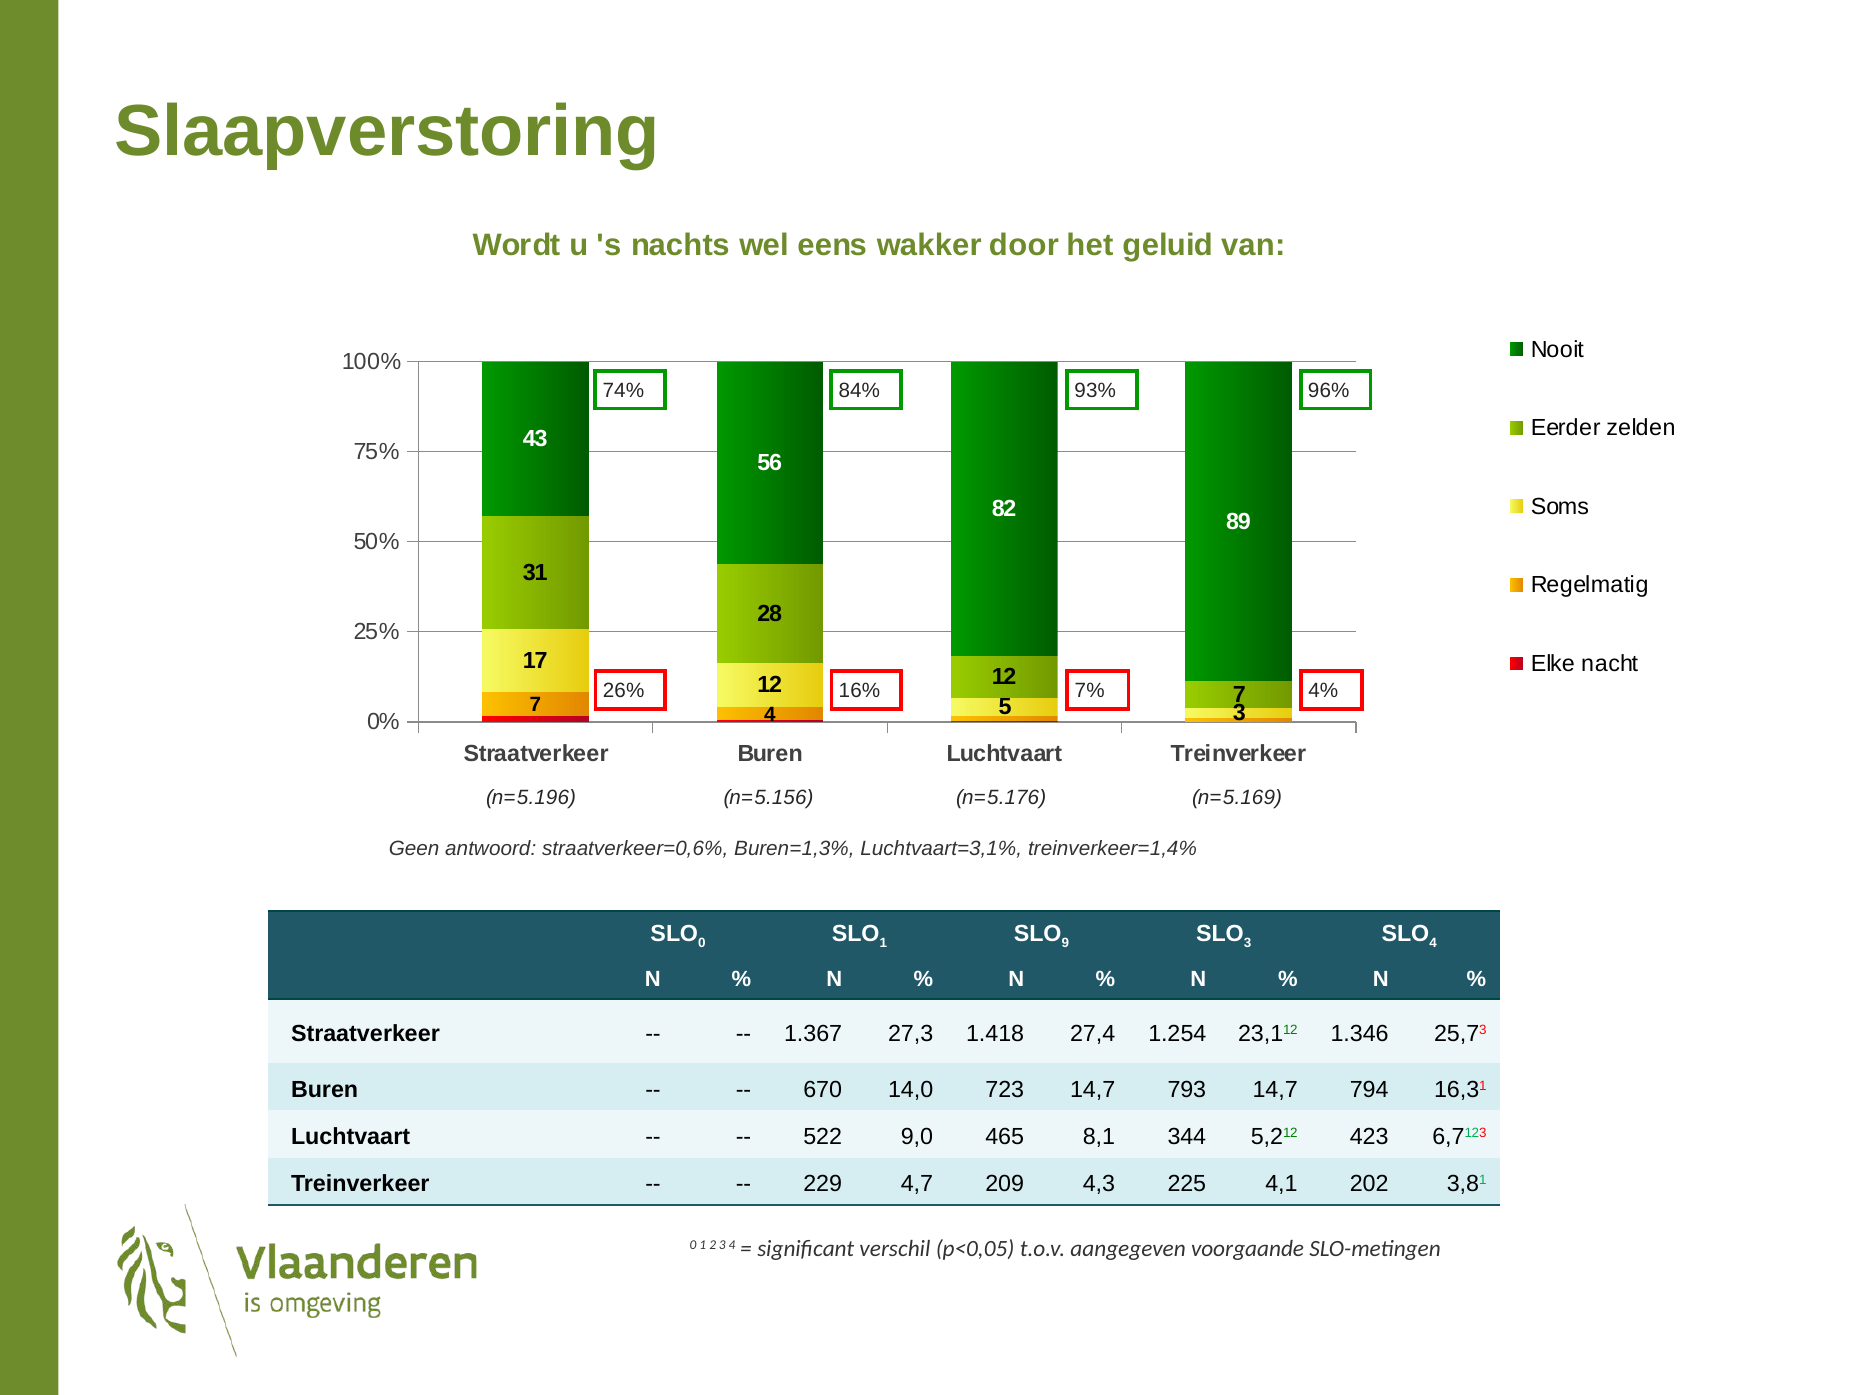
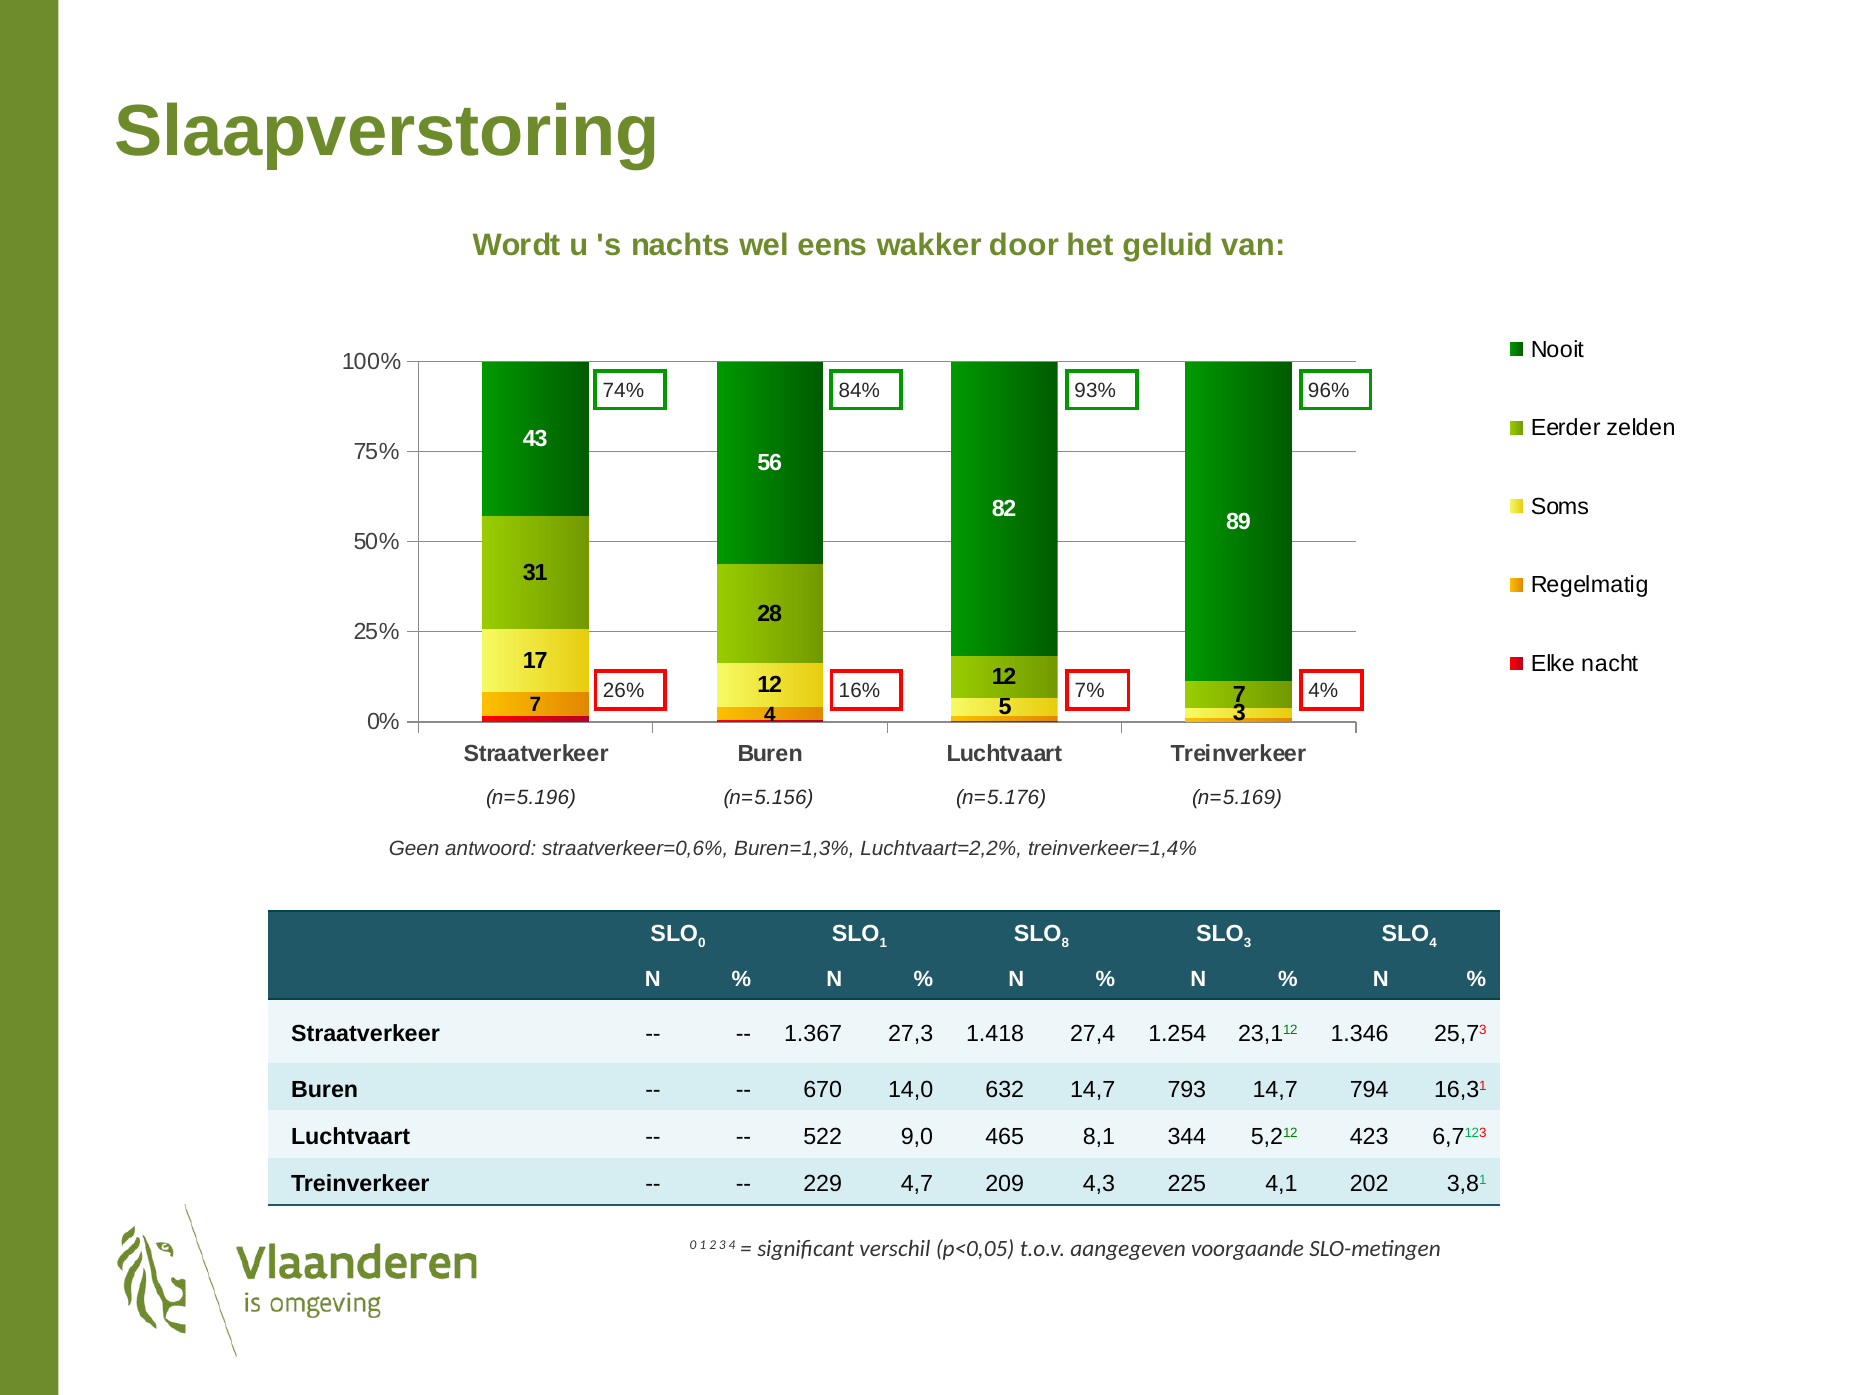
Luchtvaart=3,1%: Luchtvaart=3,1% -> Luchtvaart=2,2% (941, 849)
9: 9 -> 8 (1065, 944)
723: 723 -> 632 (1005, 1090)
